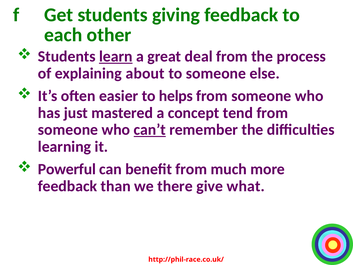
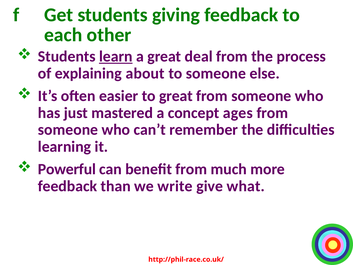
to helps: helps -> great (176, 96)
tend: tend -> ages (238, 113)
can’t underline: present -> none (150, 130)
there: there -> write (175, 186)
